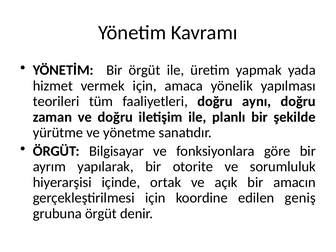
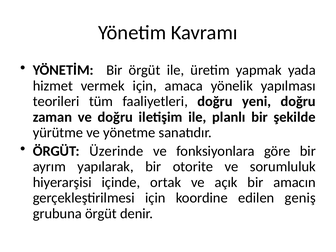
aynı: aynı -> yeni (257, 101)
Bilgisayar: Bilgisayar -> Üzerinde (116, 151)
